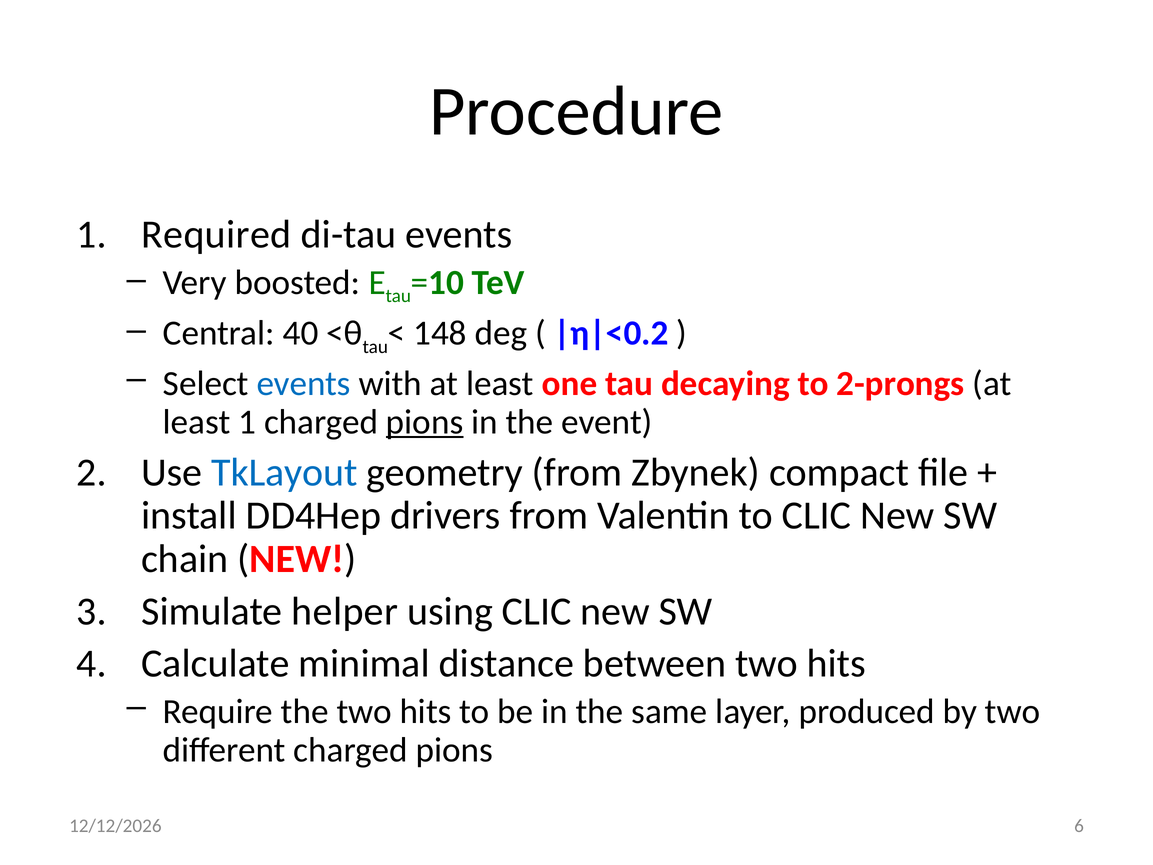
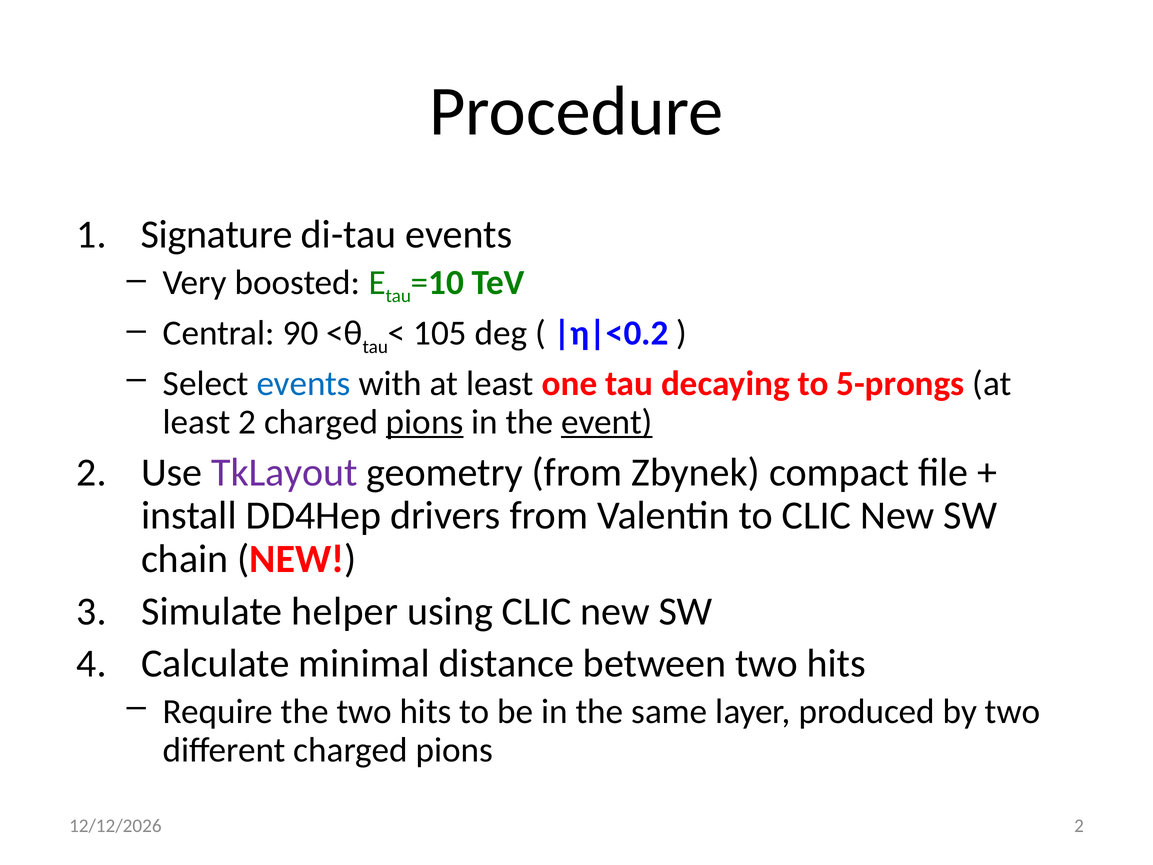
Required: Required -> Signature (217, 234)
40: 40 -> 90 (301, 333)
148: 148 -> 105 (440, 333)
2-prongs: 2-prongs -> 5-prongs (900, 384)
least 1: 1 -> 2 (247, 422)
event underline: none -> present (607, 422)
TkLayout colour: blue -> purple (284, 472)
6: 6 -> 2 (1079, 826)
